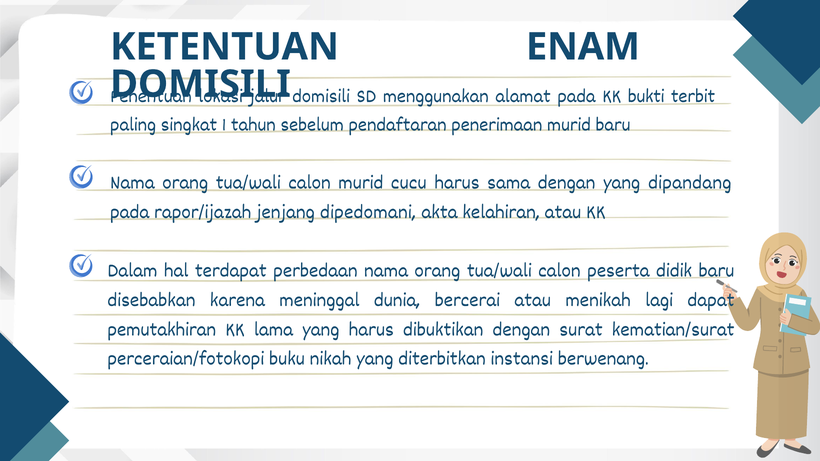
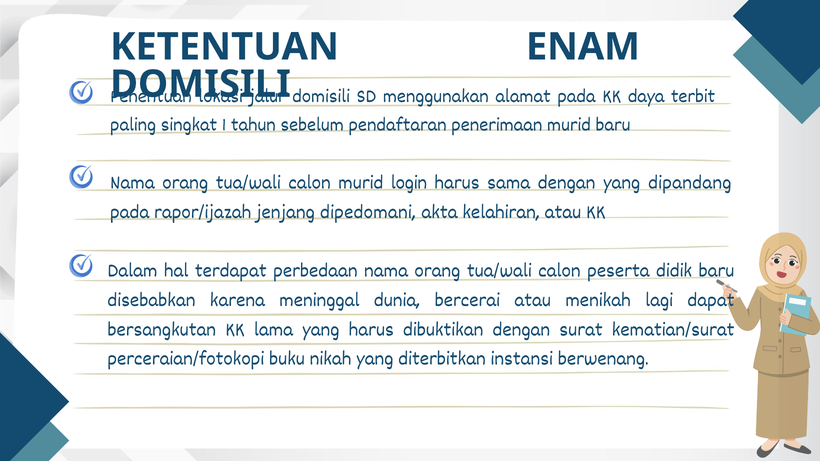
bukti: bukti -> daya (646, 95)
cucu: cucu -> login (409, 182)
pemutakhiran: pemutakhiran -> bersangkutan (162, 329)
